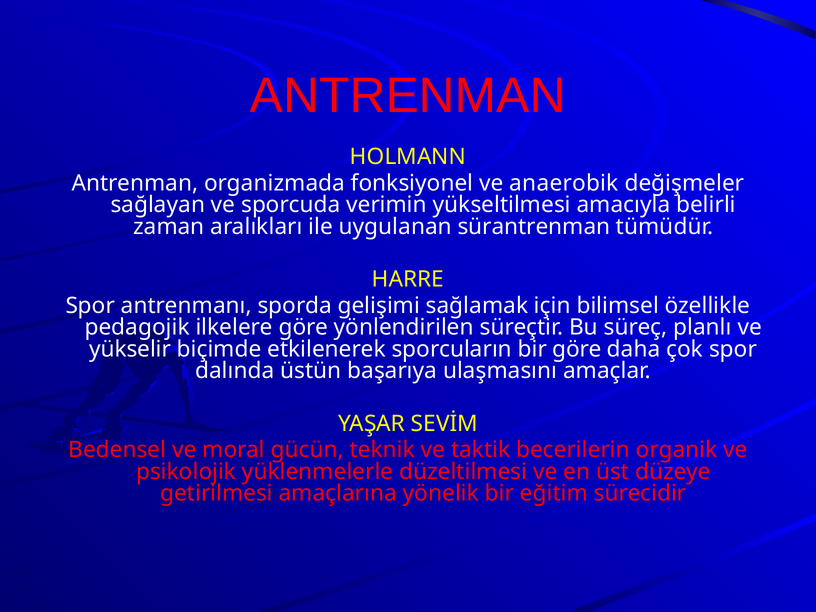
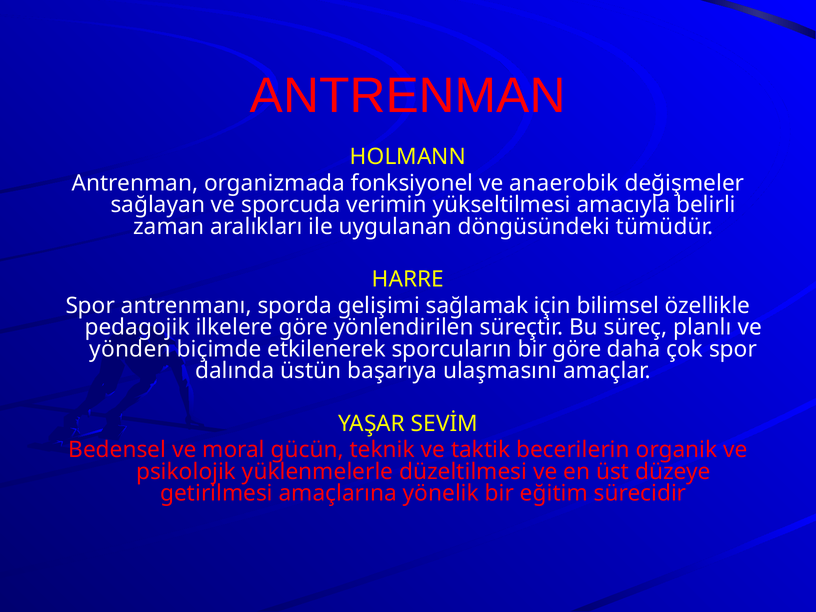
sürantrenman: sürantrenman -> döngüsündeki (534, 227)
yükselir: yükselir -> yönden (130, 349)
